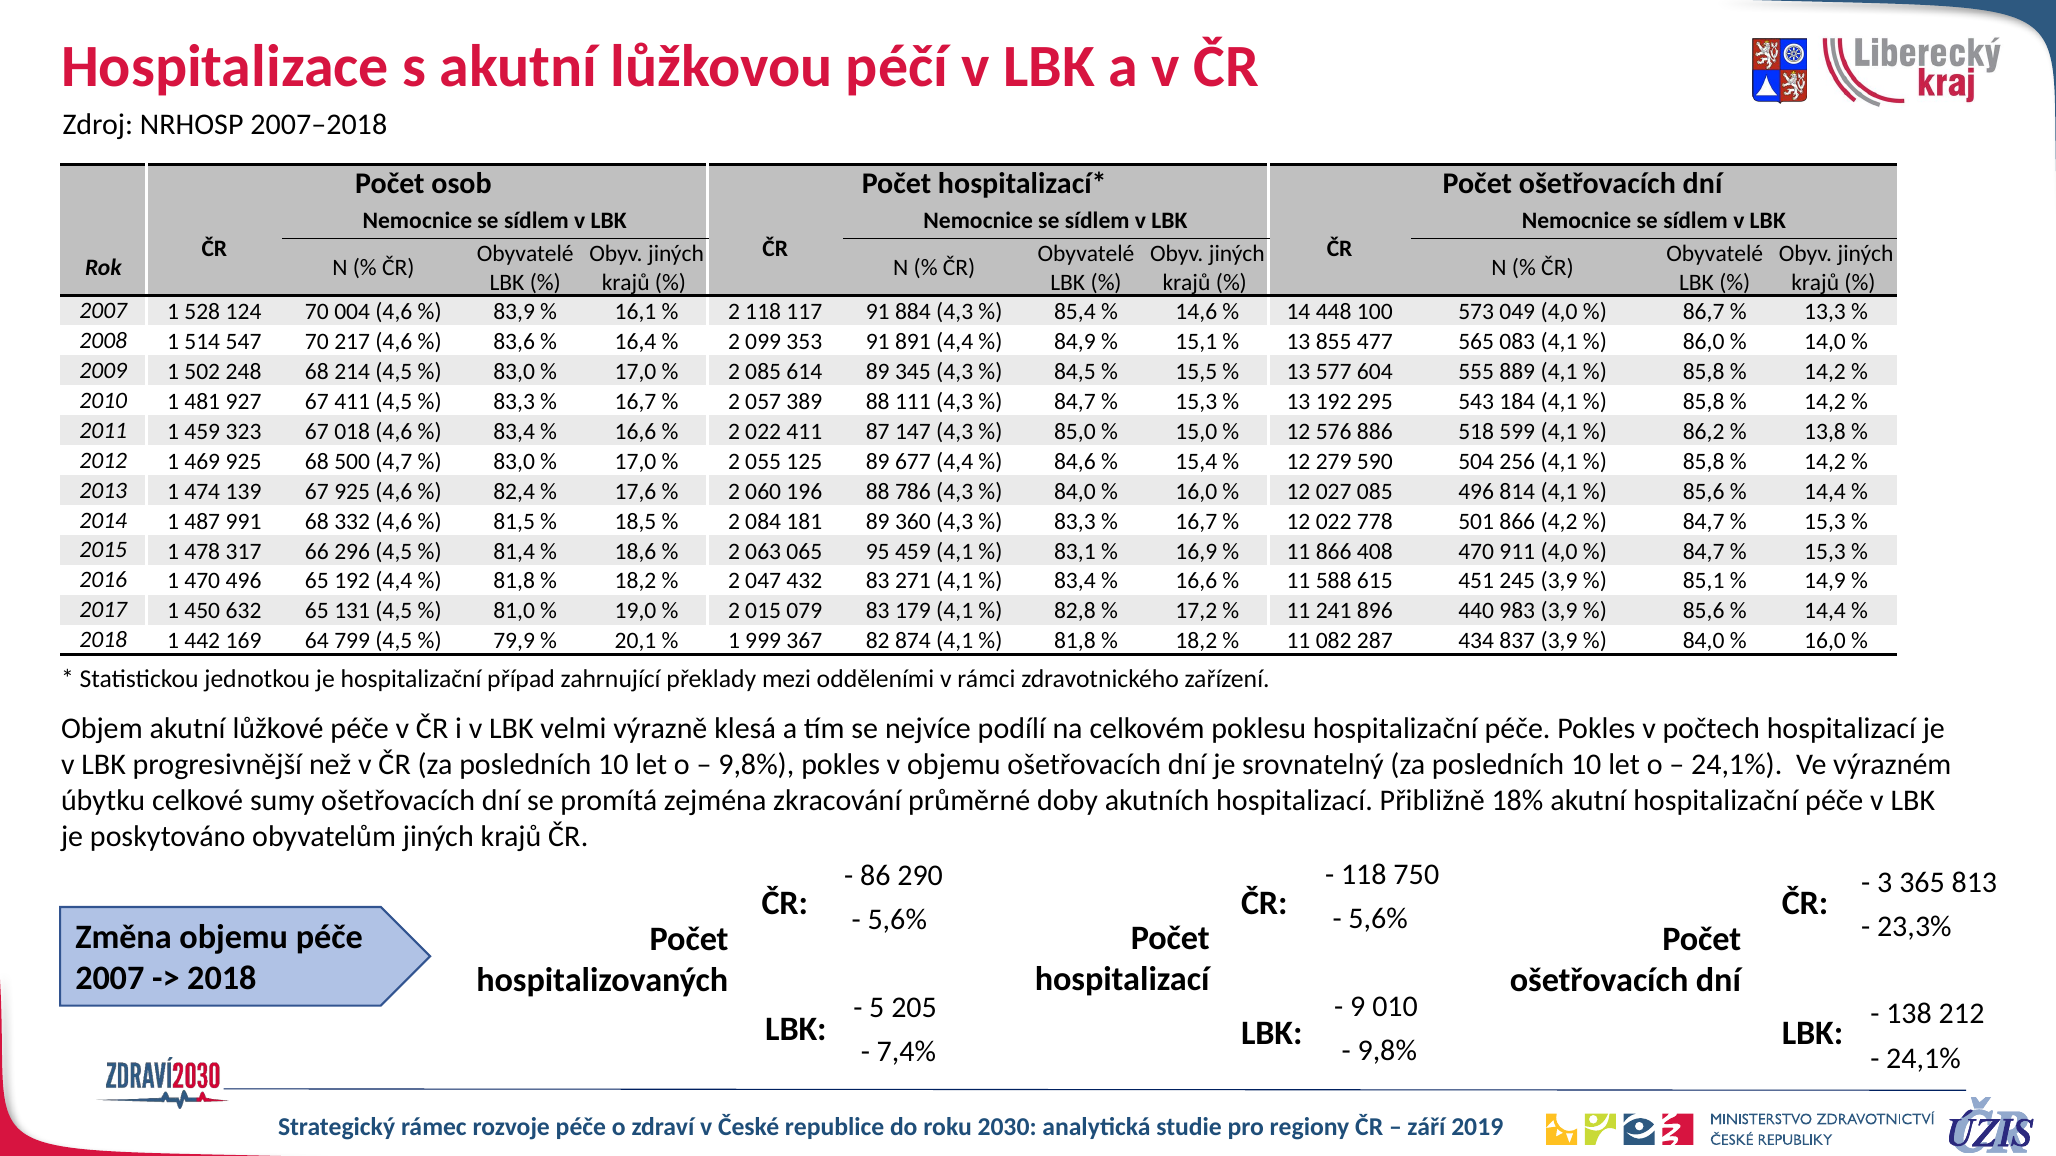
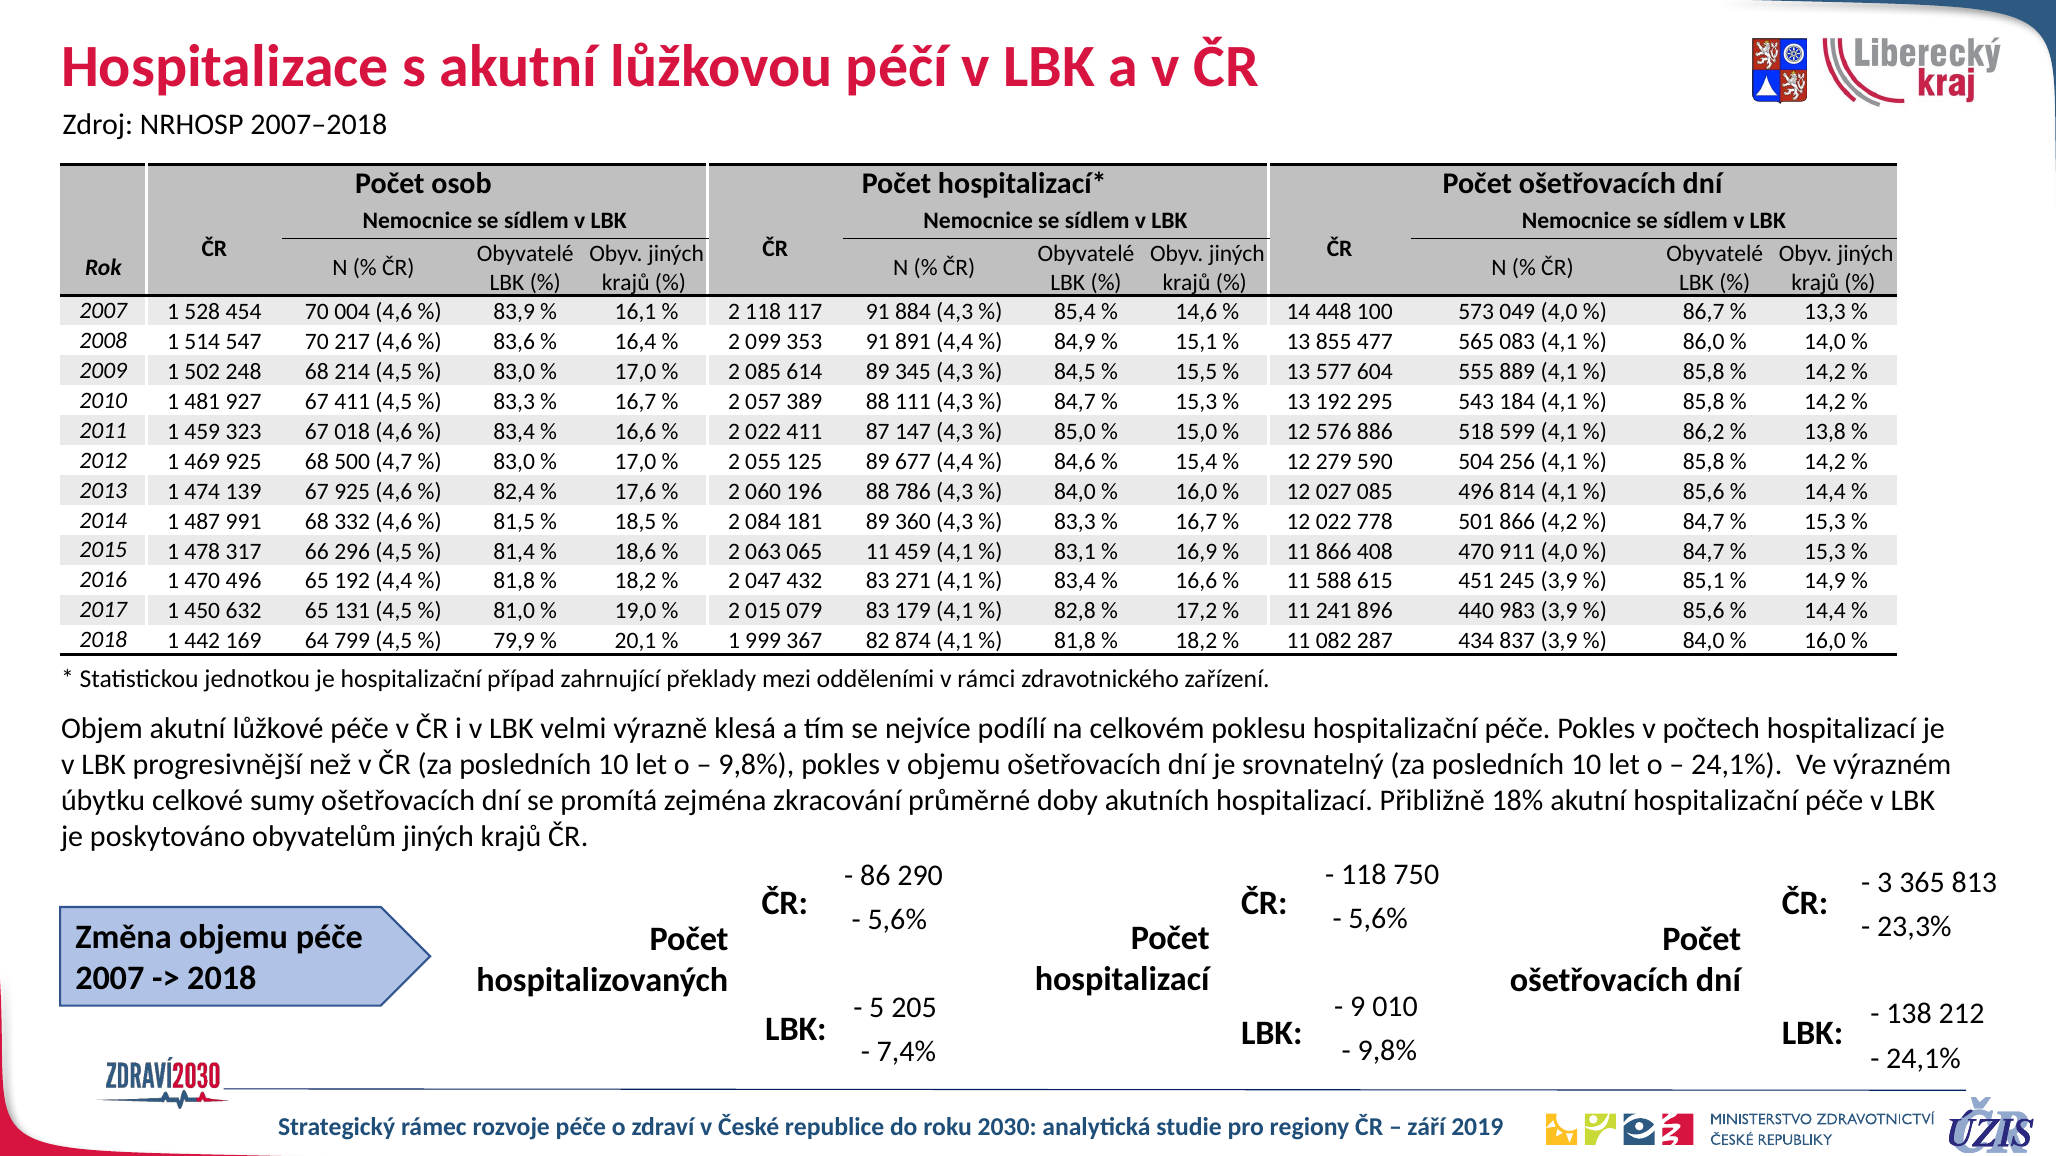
124: 124 -> 454 (244, 312)
065 95: 95 -> 11 (878, 552)
